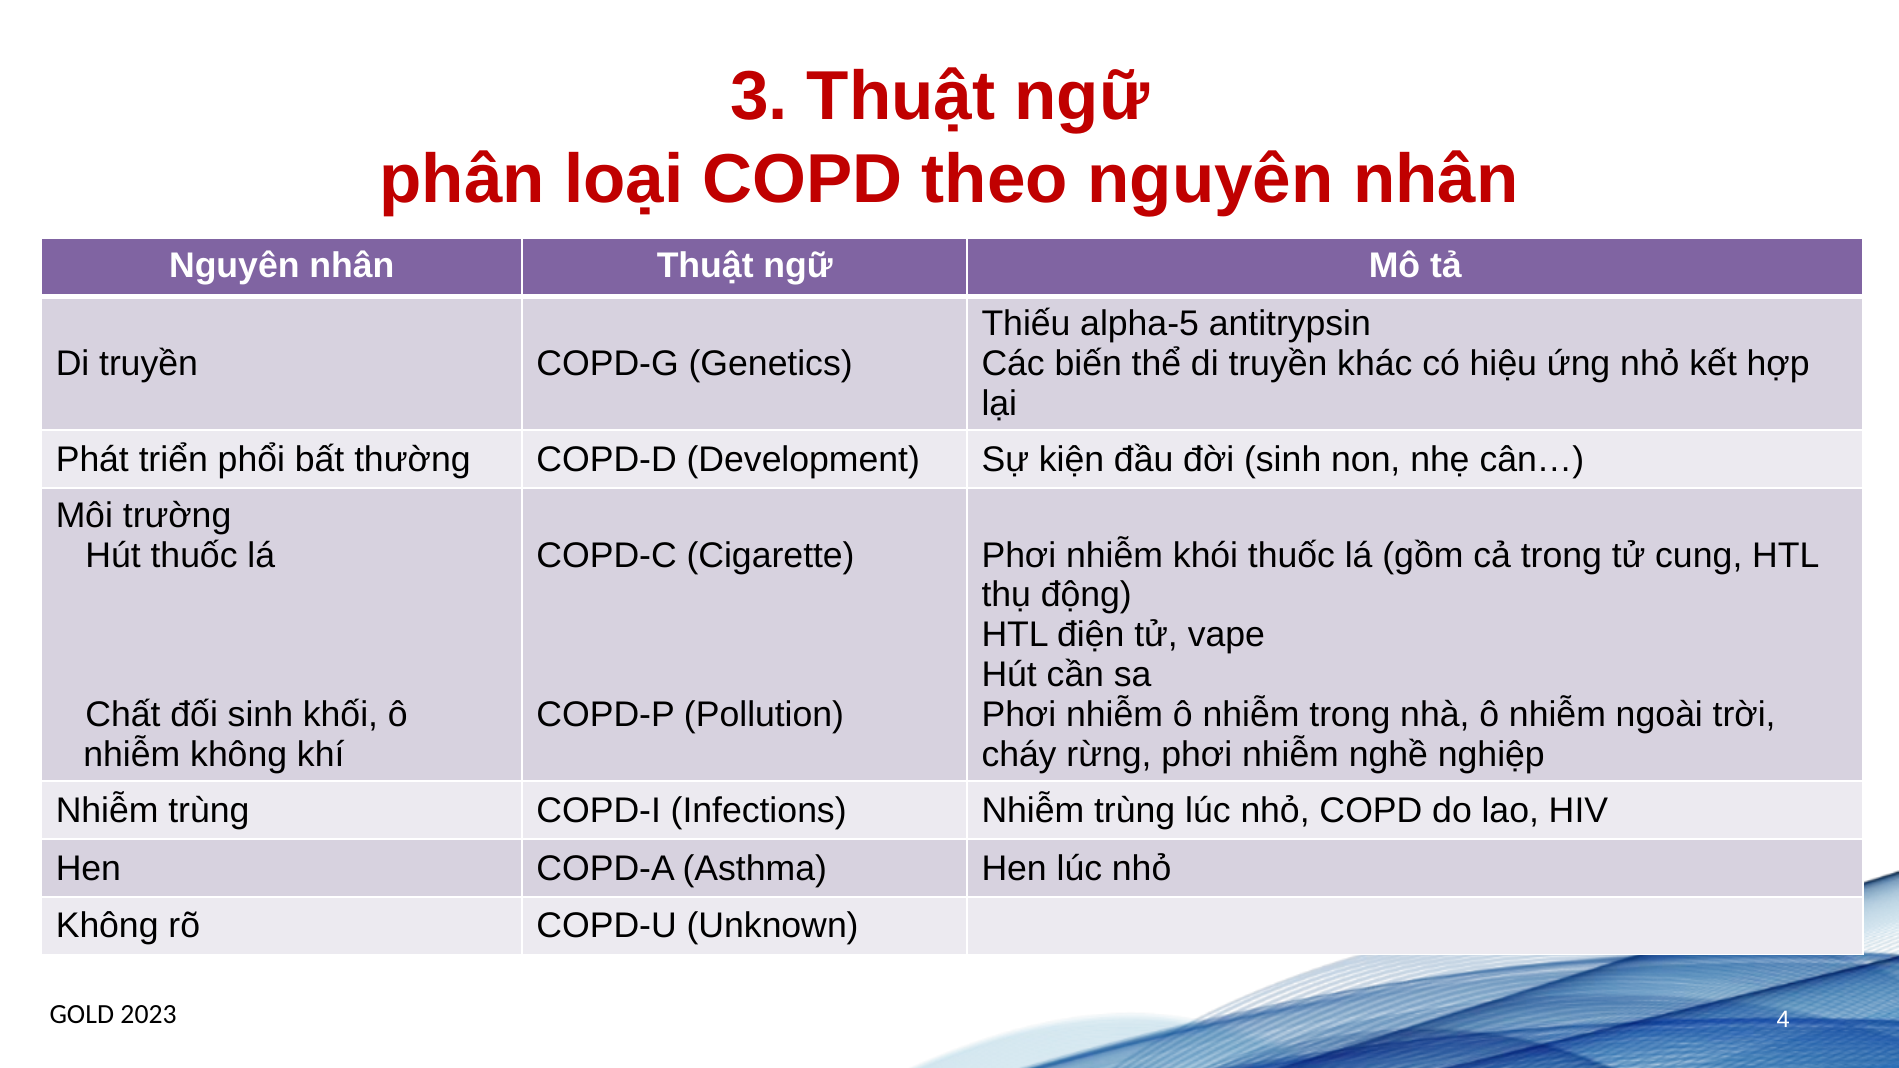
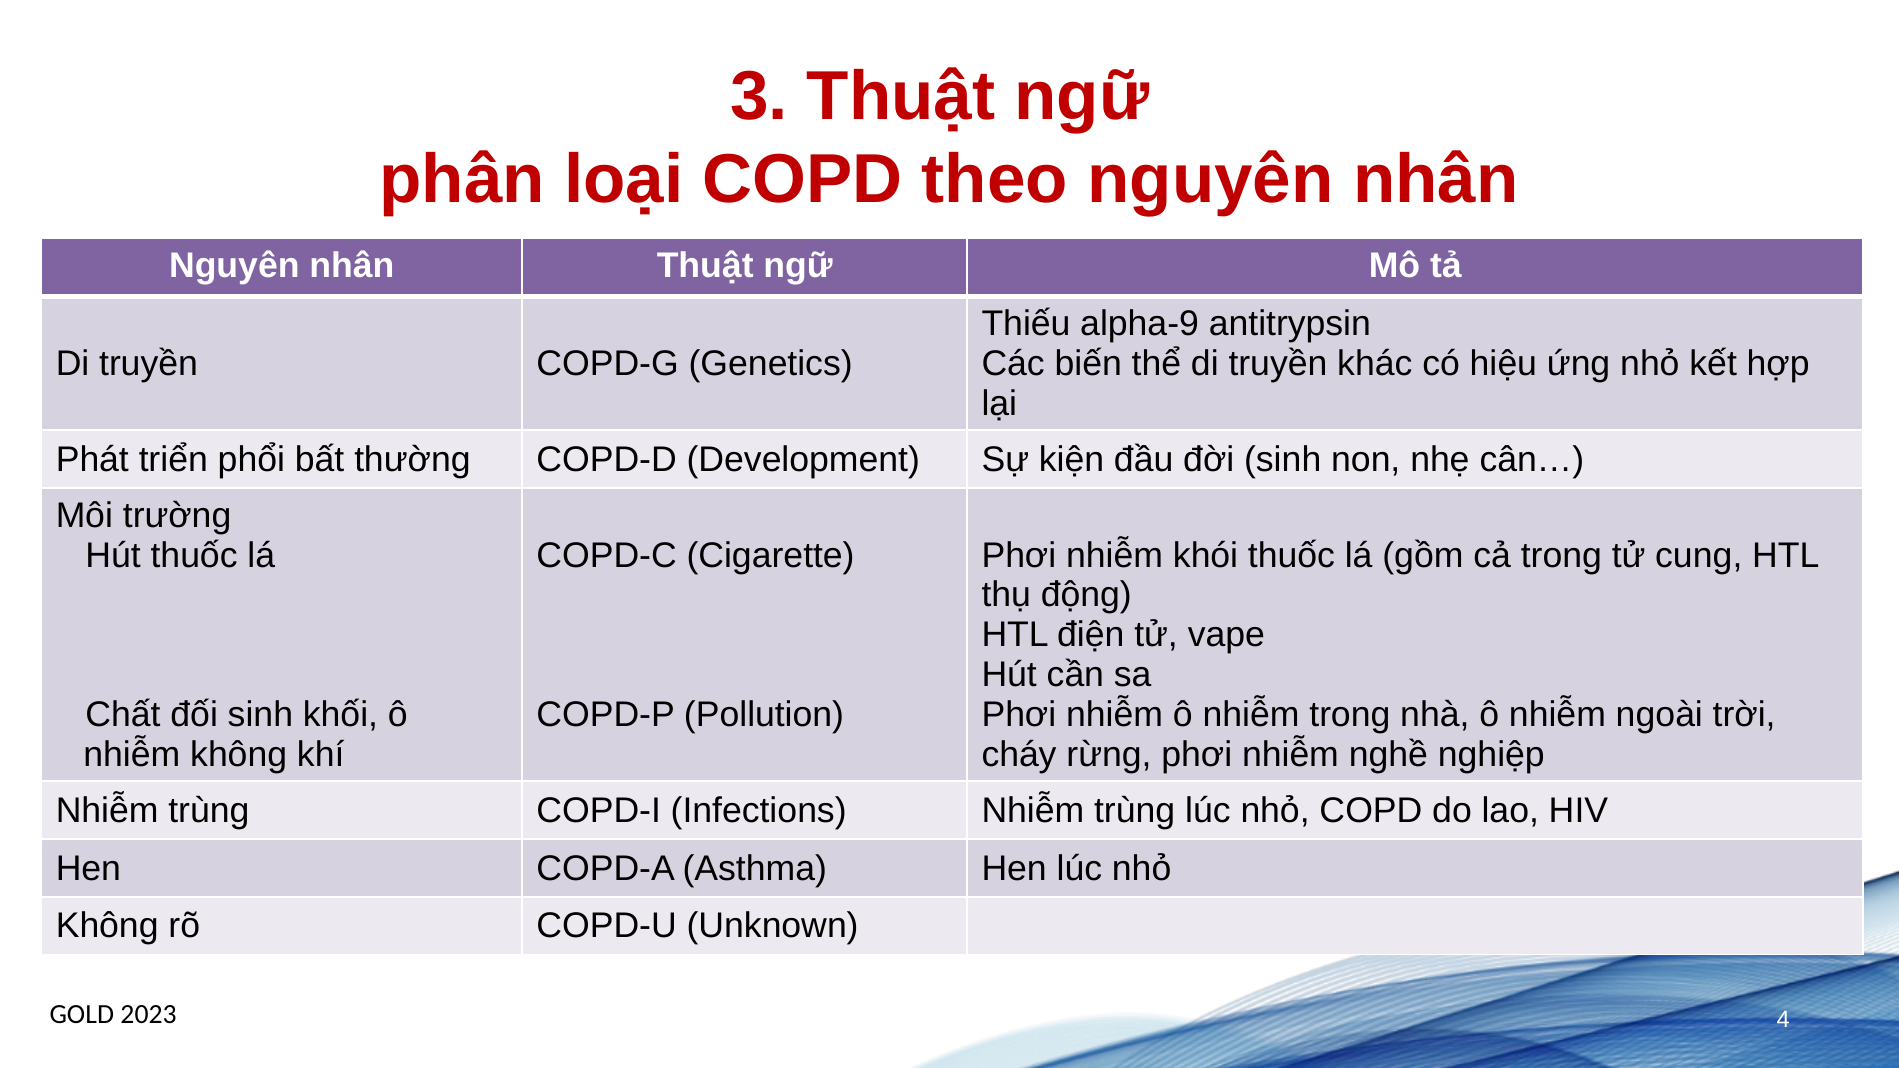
alpha-5: alpha-5 -> alpha-9 (1140, 324)
